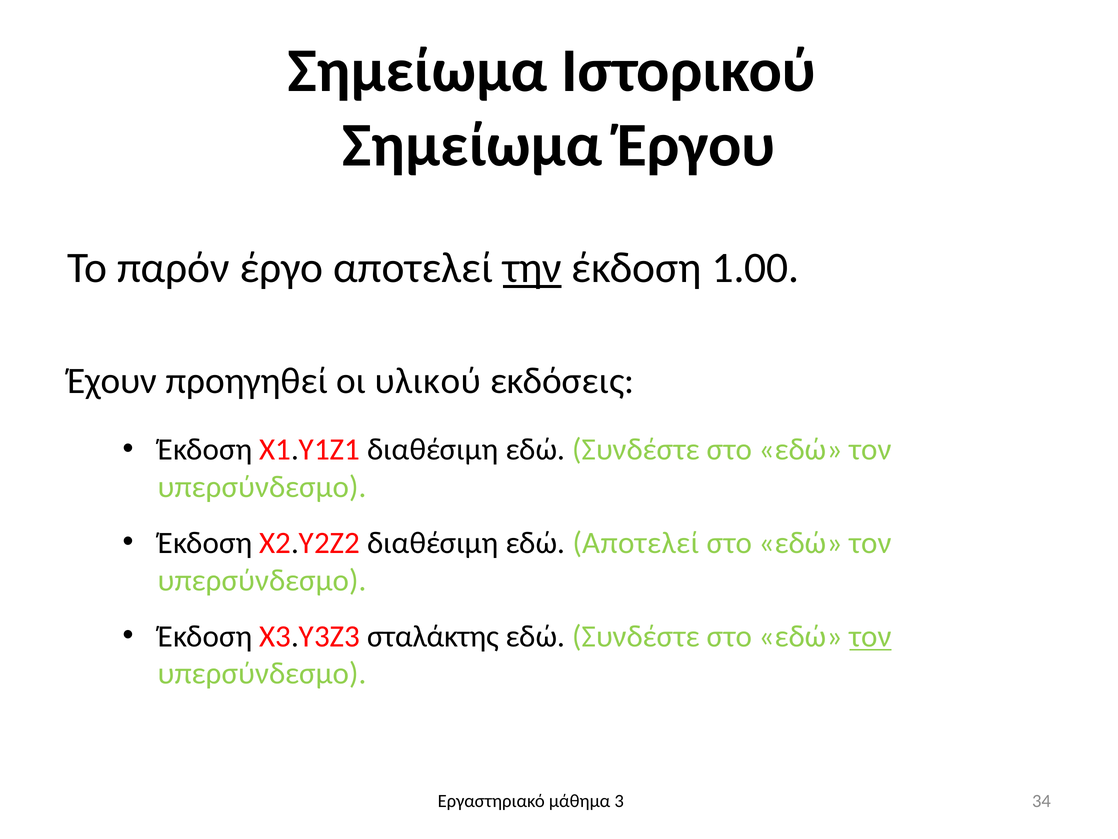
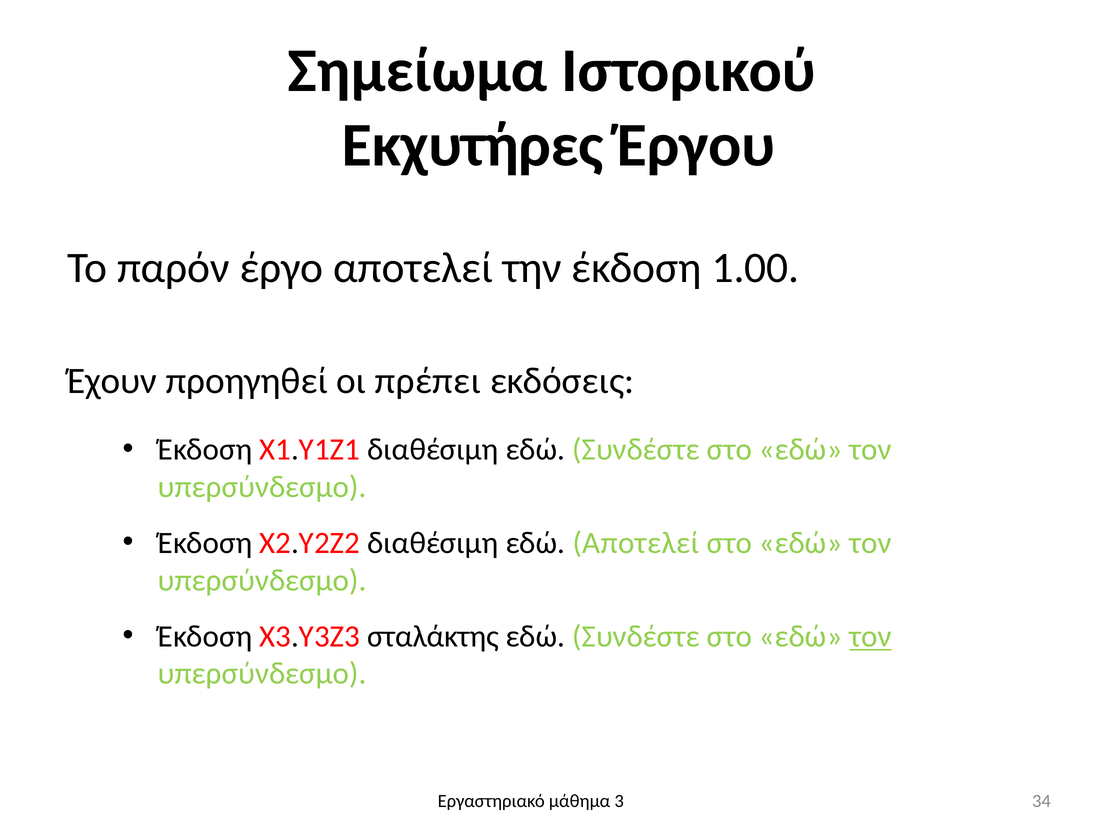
Σημείωμα: Σημείωμα -> Εκχυτήρες (473, 145)
την underline: present -> none (532, 268)
υλικού: υλικού -> πρέπει (428, 381)
